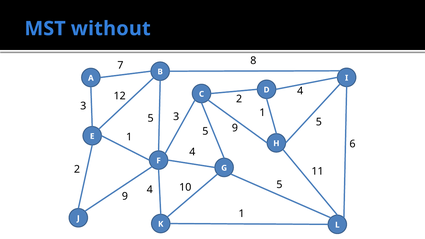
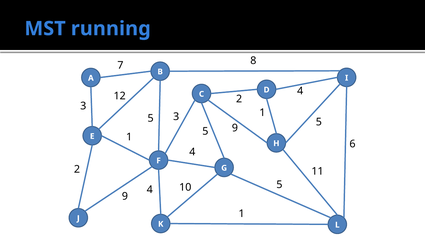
without: without -> running (111, 29)
